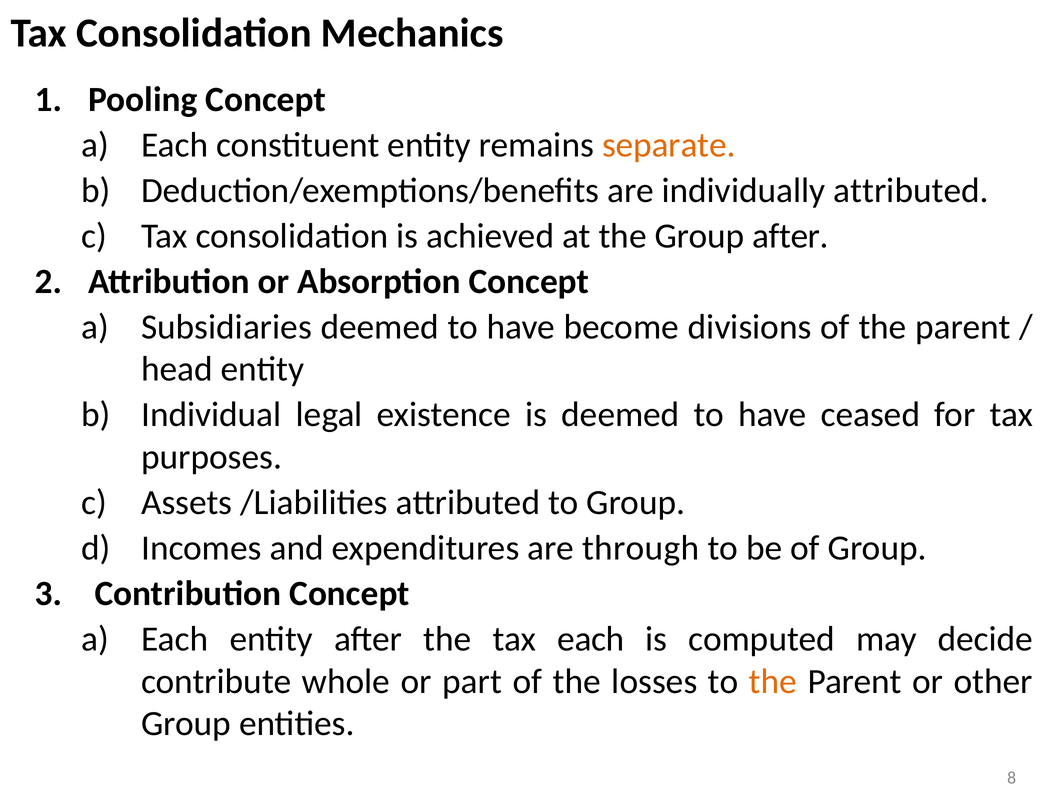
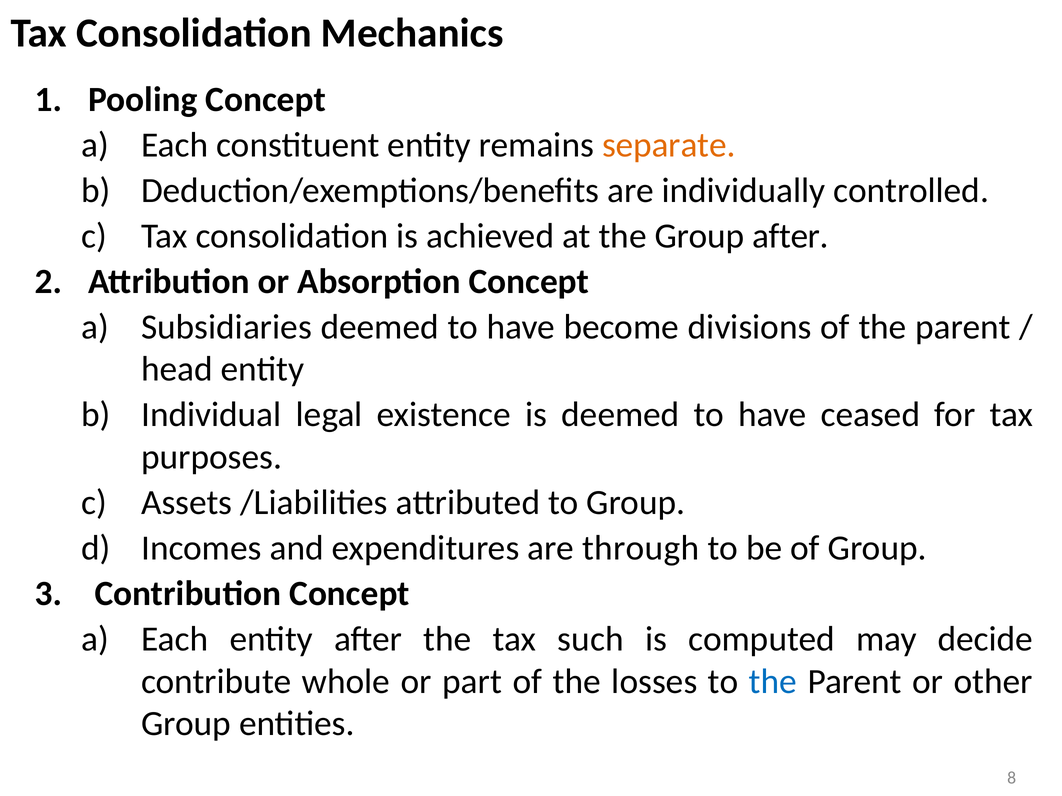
individually attributed: attributed -> controlled (911, 191)
tax each: each -> such (591, 639)
the colour: orange -> blue (773, 682)
